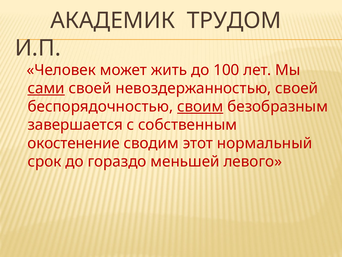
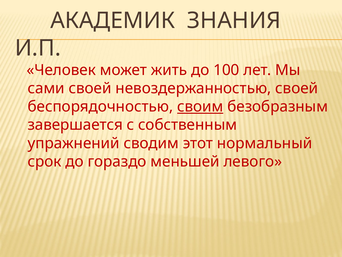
ТРУДОМ: ТРУДОМ -> ЗНАНИЯ (234, 21)
сами underline: present -> none (46, 88)
окостенение: окостенение -> упражнений (74, 143)
